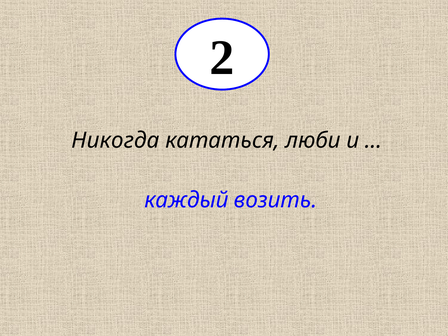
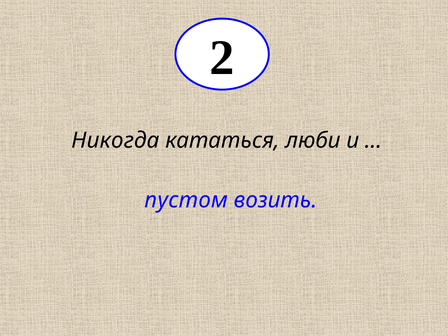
каждый: каждый -> пустом (186, 200)
